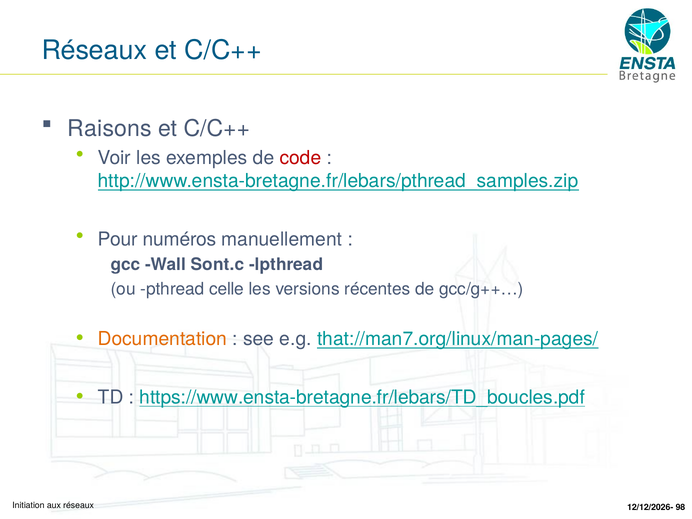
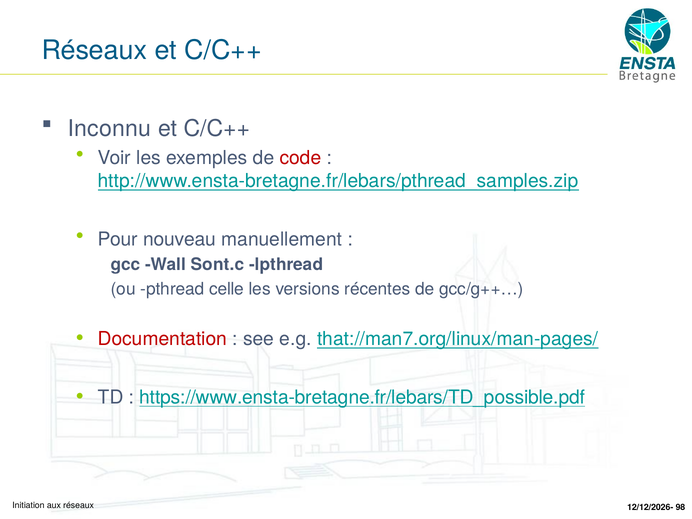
Raisons: Raisons -> Inconnu (110, 128)
numéros: numéros -> nouveau (180, 239)
Documentation colour: orange -> red (162, 339)
https://www.ensta-bretagne.fr/lebars/TD_boucles.pdf: https://www.ensta-bretagne.fr/lebars/TD_boucles.pdf -> https://www.ensta-bretagne.fr/lebars/TD_possible.pdf (362, 397)
